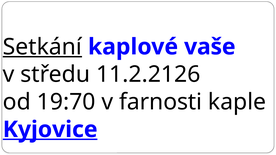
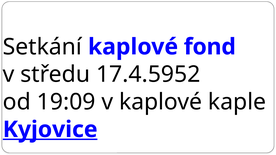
Setkání underline: present -> none (42, 47)
vaše: vaše -> fond (210, 47)
11.2.2126: 11.2.2126 -> 17.4.5952 (148, 75)
19:70: 19:70 -> 19:09 (66, 102)
v farnosti: farnosti -> kaplové (161, 102)
